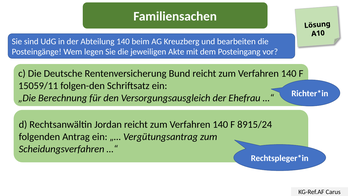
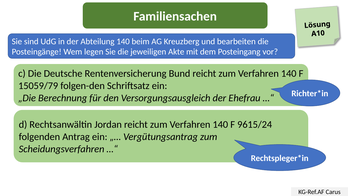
15059/11: 15059/11 -> 15059/79 (38, 86)
8915/24: 8915/24 -> 9615/24 (255, 124)
